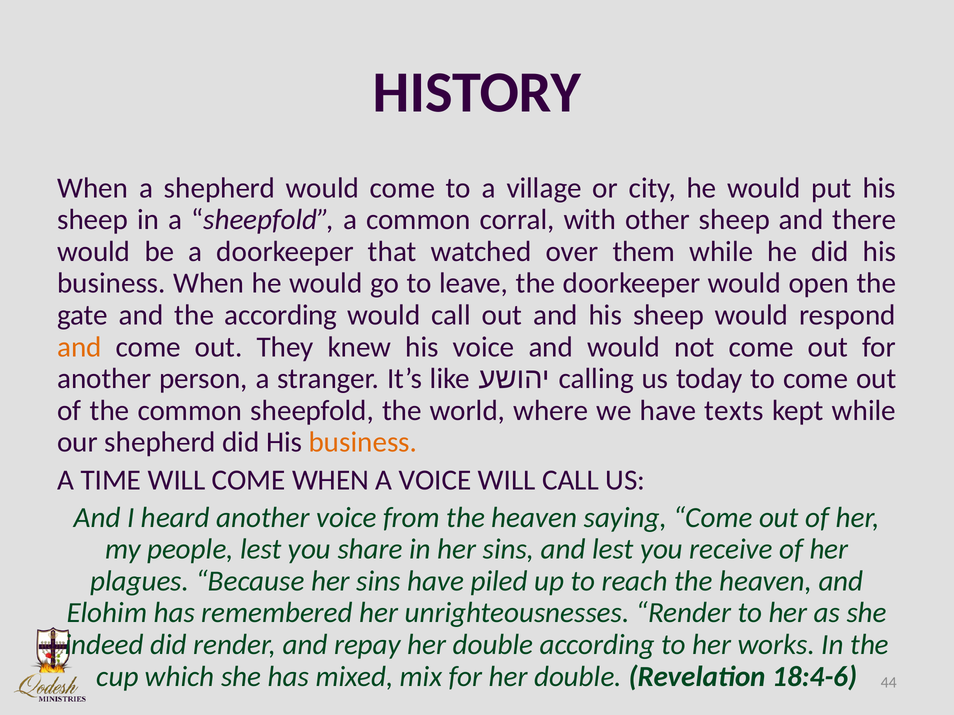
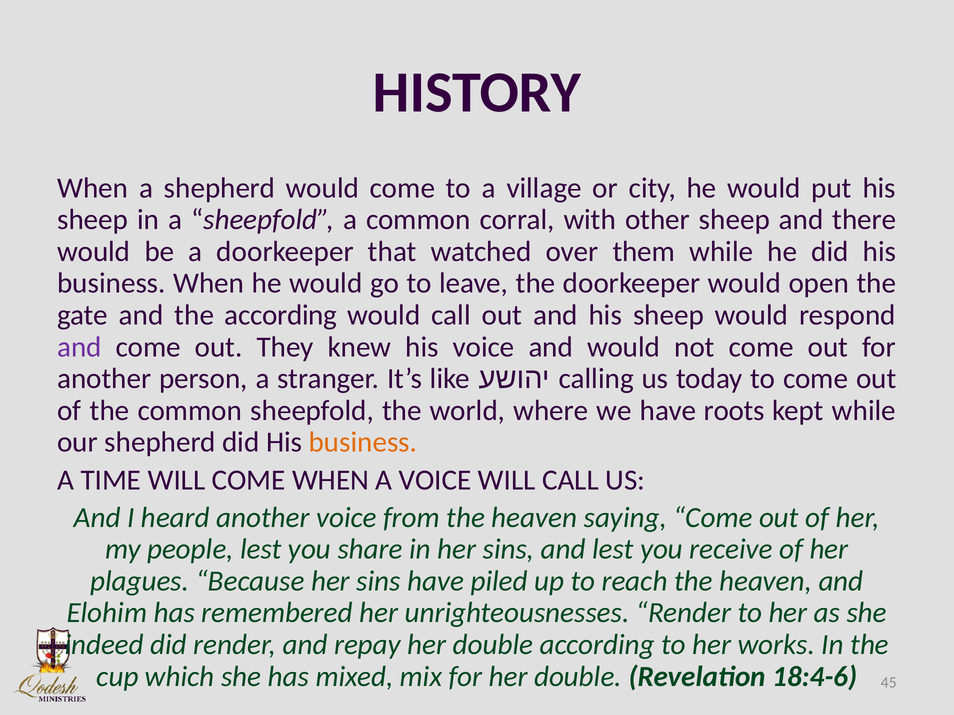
and colour: orange -> purple (79, 347)
texts: texts -> roots (734, 411)
44: 44 -> 45 (889, 683)
